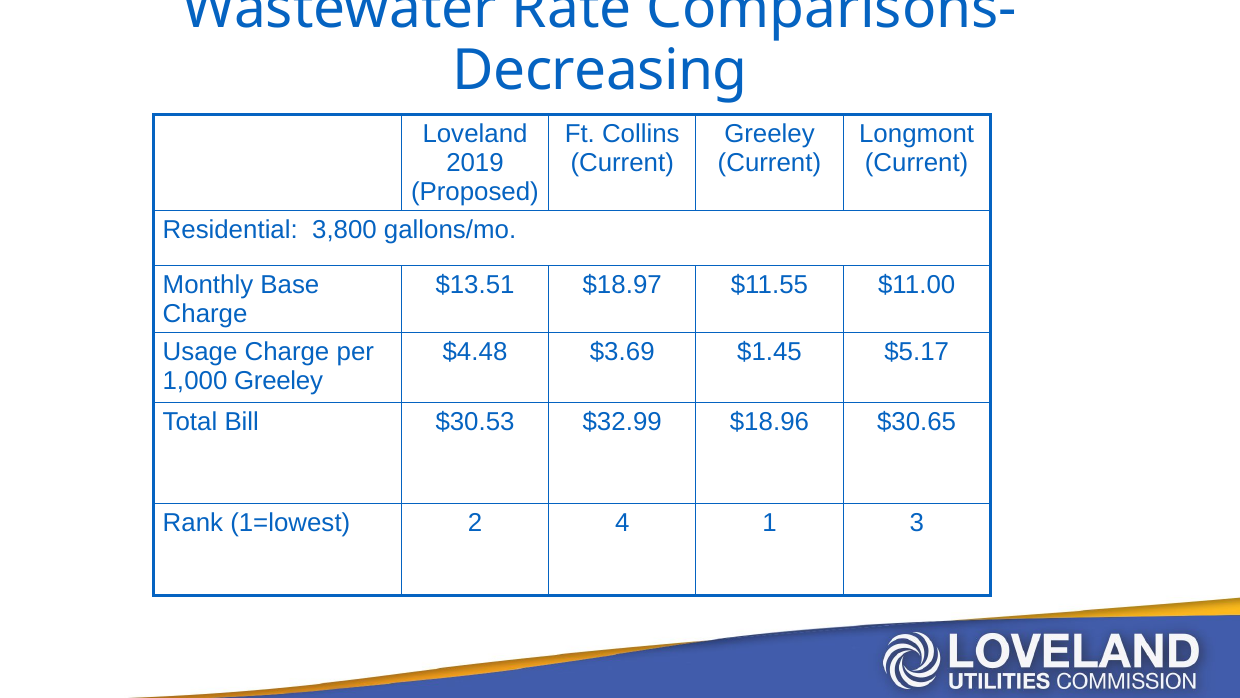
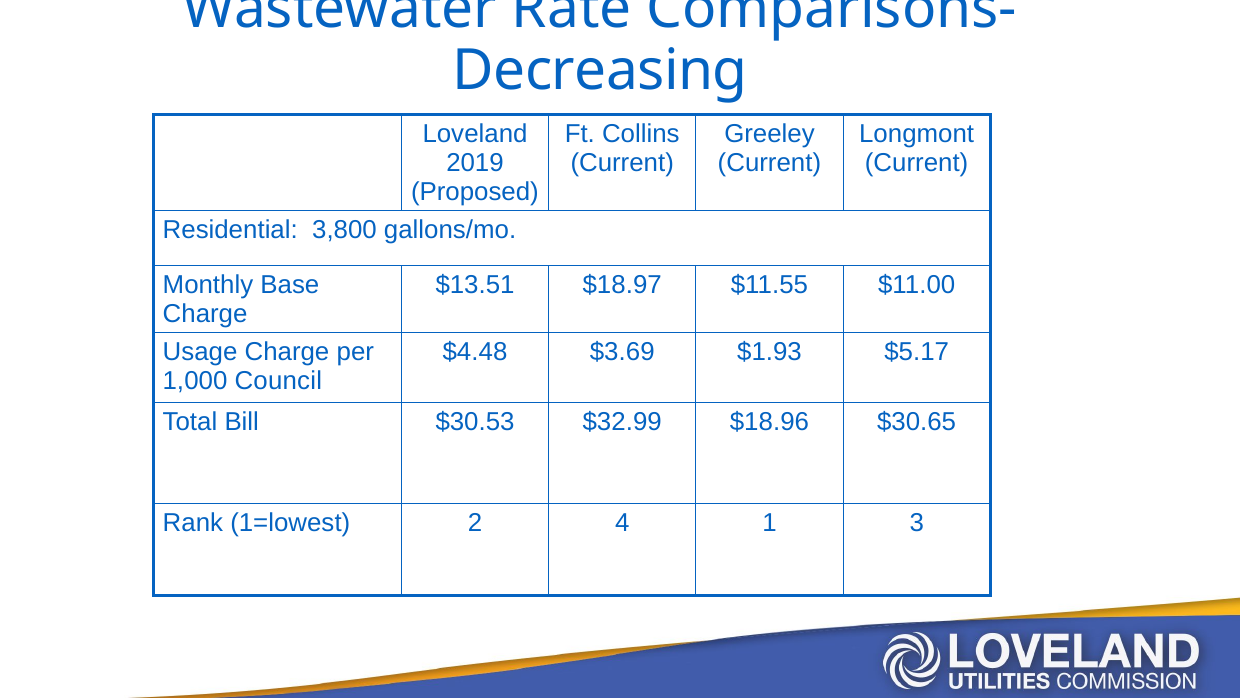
$1.45: $1.45 -> $1.93 (770, 352)
1,000 Greeley: Greeley -> Council (278, 381)
